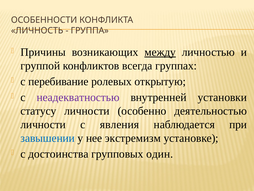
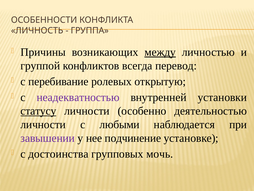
группах: группах -> перевод (176, 66)
статусу underline: none -> present (38, 111)
явления: явления -> любыми (120, 124)
завышении colour: blue -> purple (48, 138)
экстремизм: экстремизм -> подчинение (133, 138)
один: один -> мочь (160, 154)
